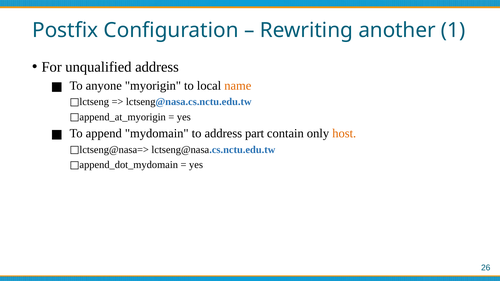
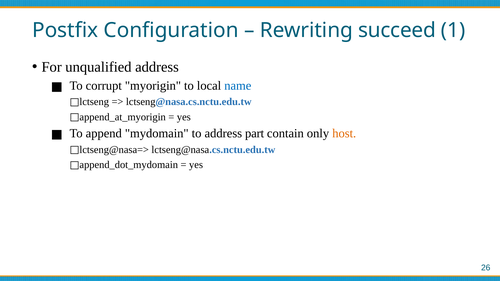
another: another -> succeed (397, 30)
anyone: anyone -> corrupt (104, 86)
name colour: orange -> blue (238, 86)
